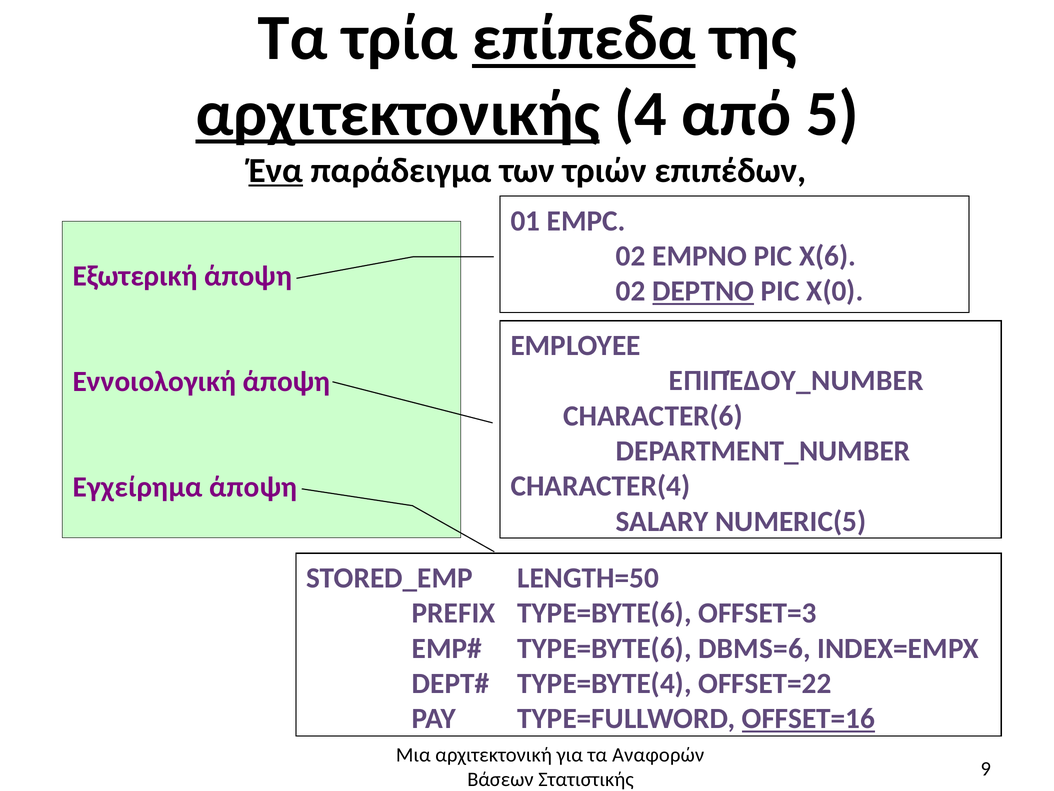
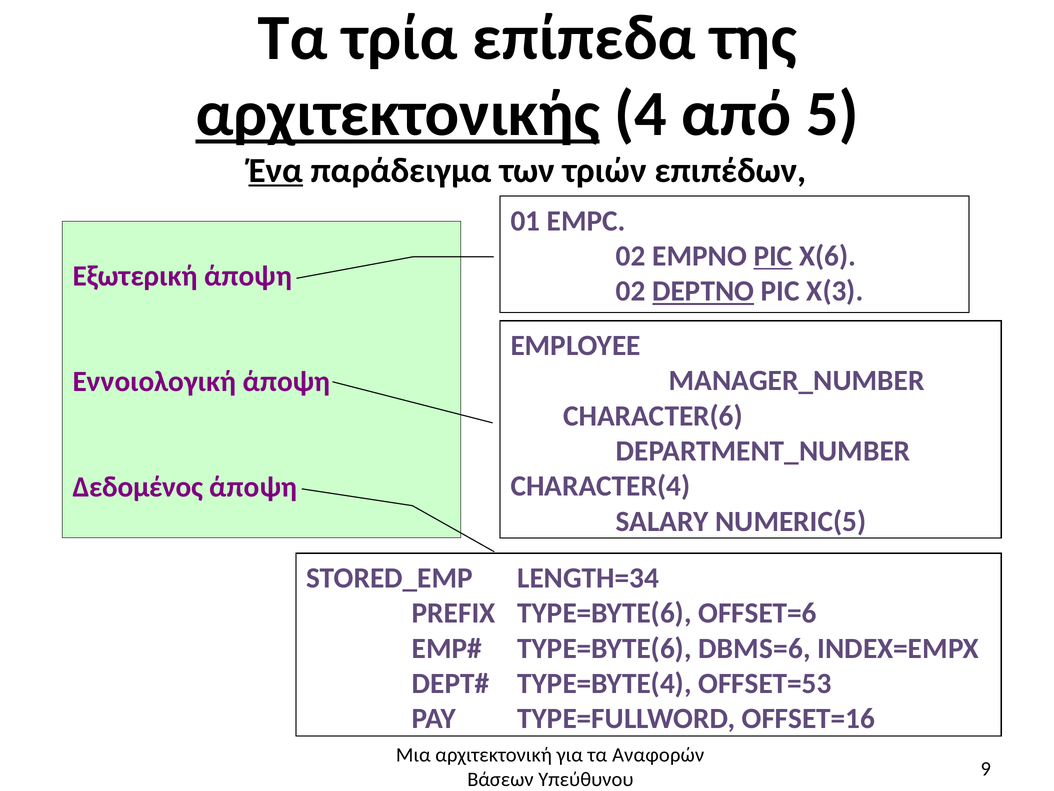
επίπεδα underline: present -> none (584, 38)
PIC underline: none -> present (773, 256)
X(0: X(0 -> X(3 (835, 291)
ΕΠΙΠΈΔΟΥ_NUMBER: ΕΠΙΠΈΔΟΥ_NUMBER -> MANAGER_NUMBER (797, 381)
Εγχείρημα: Εγχείρημα -> Δεδομένος (138, 487)
LENGTH=50: LENGTH=50 -> LENGTH=34 (588, 578)
OFFSET=3: OFFSET=3 -> OFFSET=6 (757, 613)
OFFSET=22: OFFSET=22 -> OFFSET=53 (765, 683)
OFFSET=16 underline: present -> none (808, 718)
Στατιστικής: Στατιστικής -> Υπεύθυνου (586, 779)
